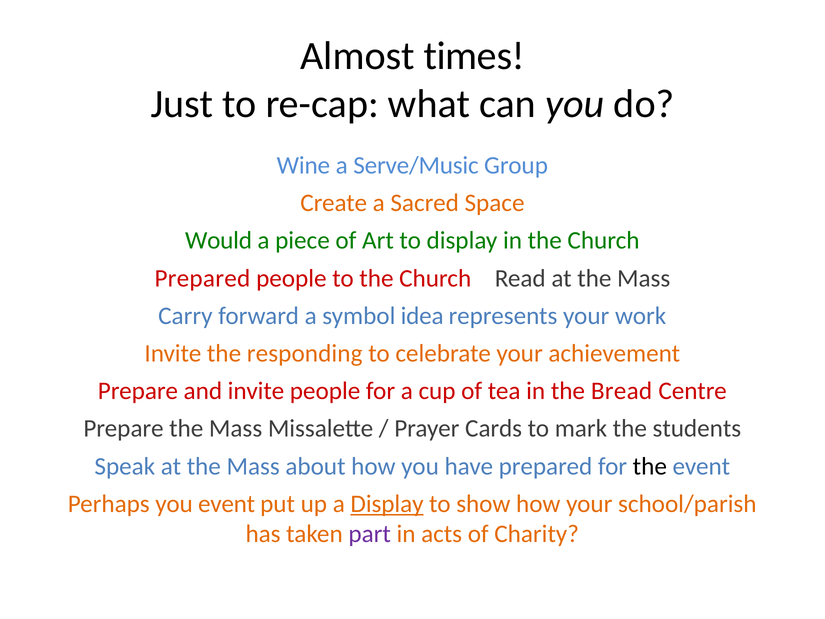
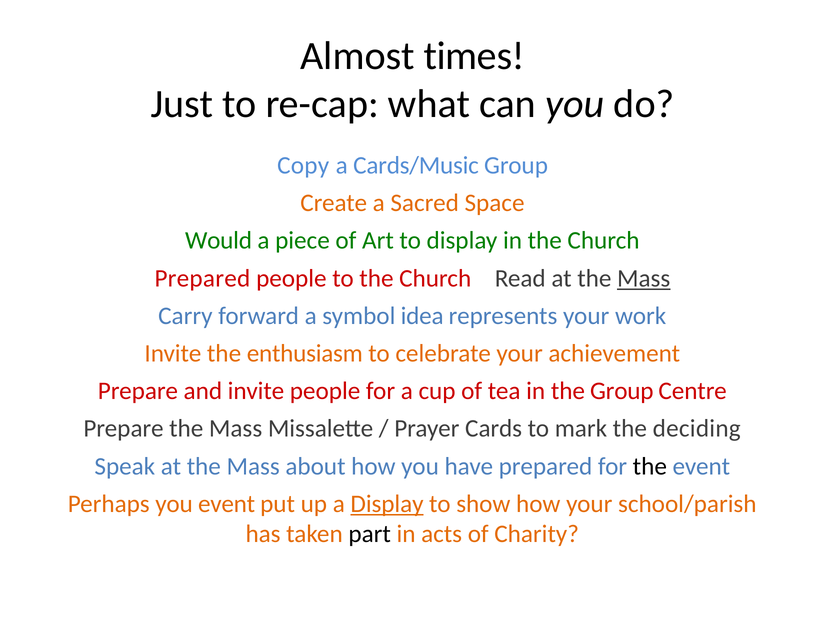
Wine: Wine -> Copy (303, 165)
Serve/Music: Serve/Music -> Cards/Music (416, 165)
Mass underline: none -> present (644, 278)
responding: responding -> enthusiasm (305, 353)
the Bread: Bread -> Group (622, 391)
students: students -> deciding (697, 428)
part colour: purple -> black (370, 534)
